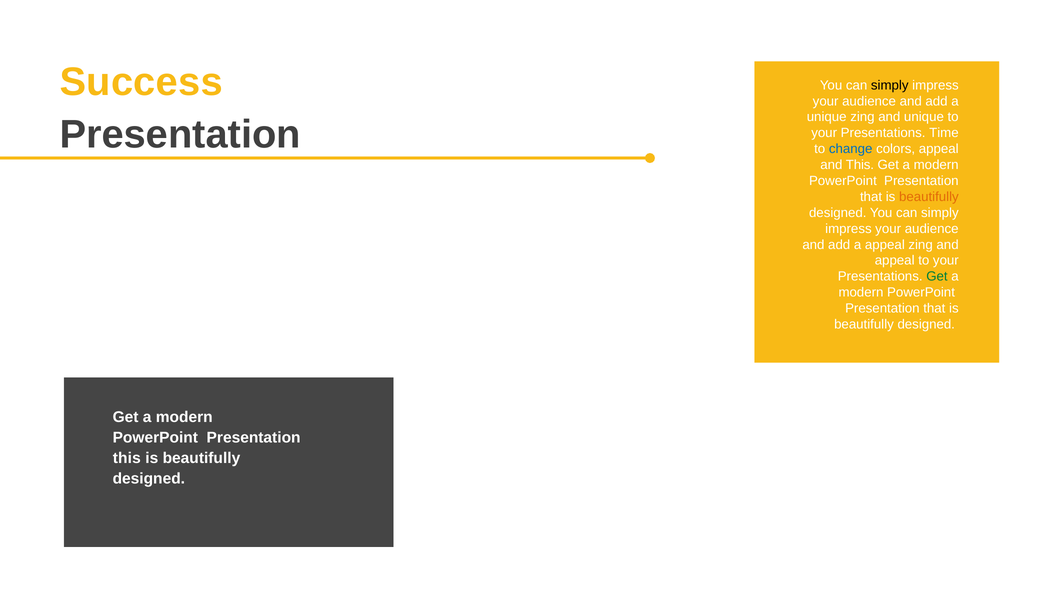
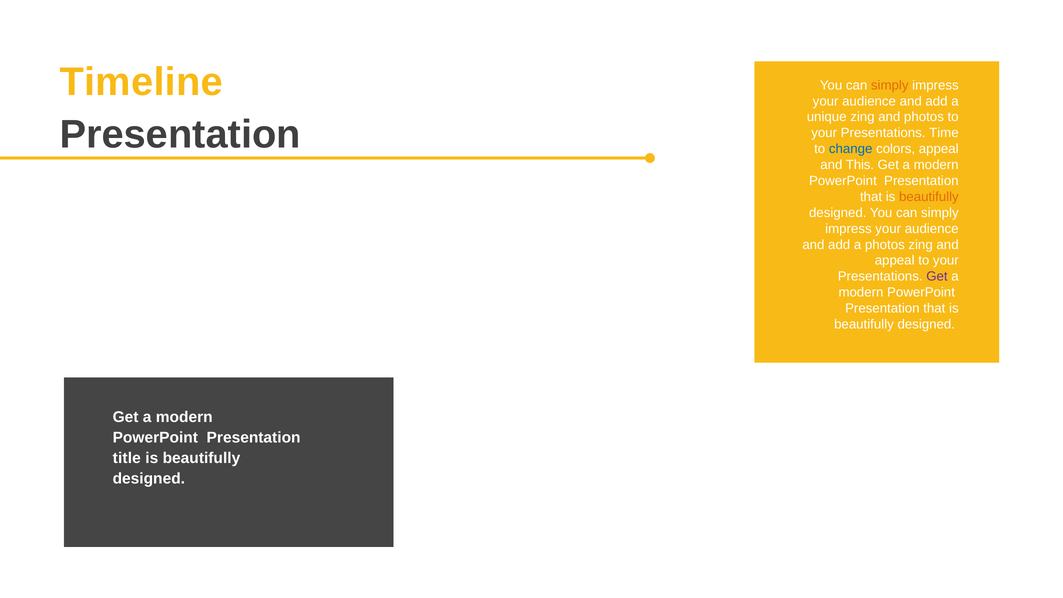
Success: Success -> Timeline (141, 82)
simply colour: black -> orange (890, 85)
and unique: unique -> photos (924, 117)
a appeal: appeal -> photos (885, 245)
Get colour: green -> purple (937, 277)
this: this -> title (127, 458)
